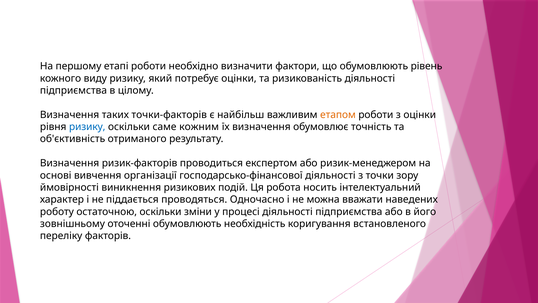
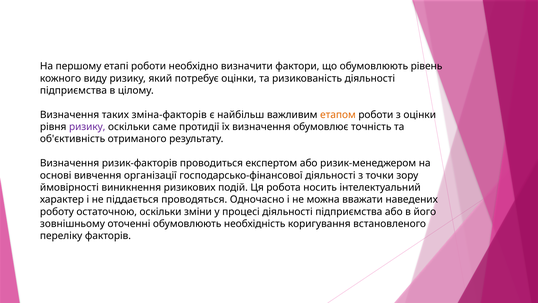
точки-факторів: точки-факторів -> зміна-факторів (169, 115)
ризику colour: blue -> purple (87, 127)
кожним: кожним -> протидії (199, 127)
